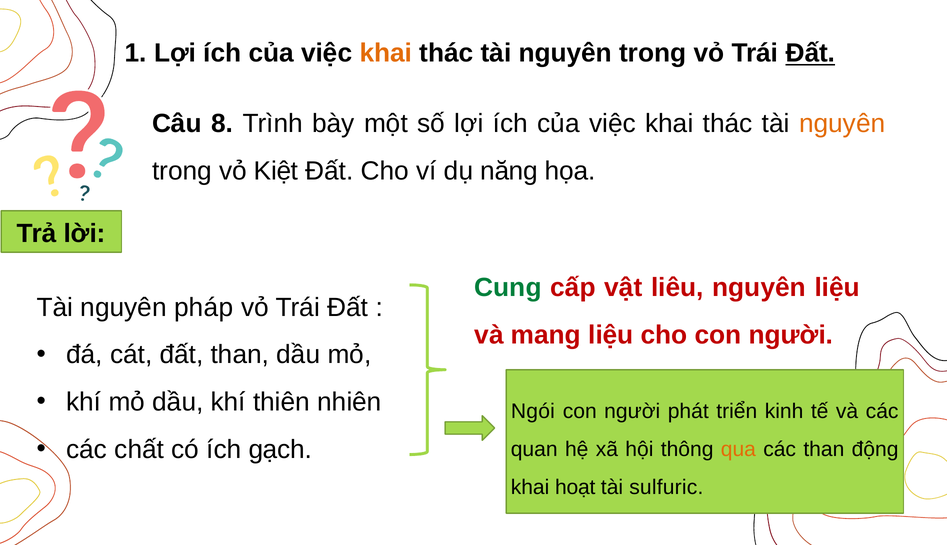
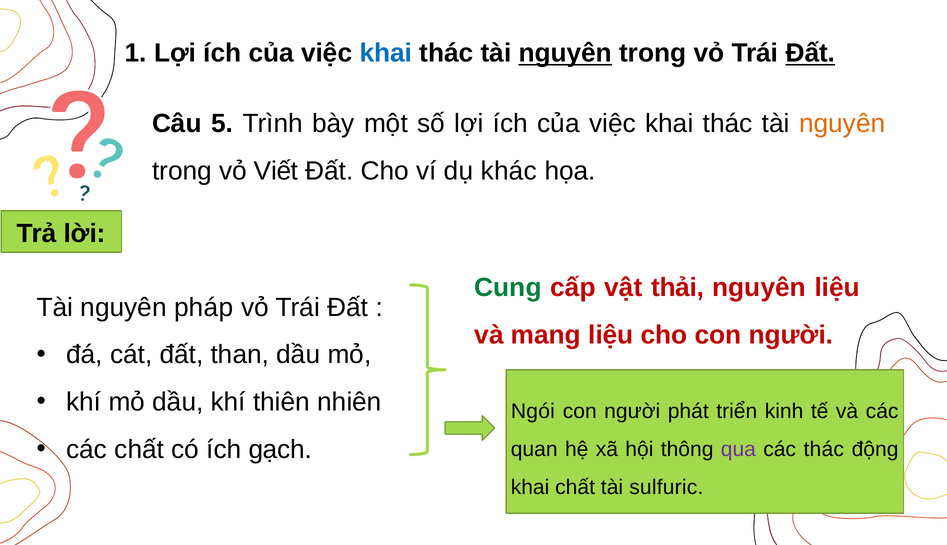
khai colour: orange -> blue (386, 53)
nguyên underline: none -> present (565, 53)
8: 8 -> 5 (222, 124)
Kiệt: Kiệt -> Viết (276, 171)
năng: năng -> khác (509, 171)
liêu: liêu -> thải (678, 287)
qua colour: orange -> purple (738, 449)
các than: than -> thác (824, 449)
khai hoạt: hoạt -> chất (575, 487)
